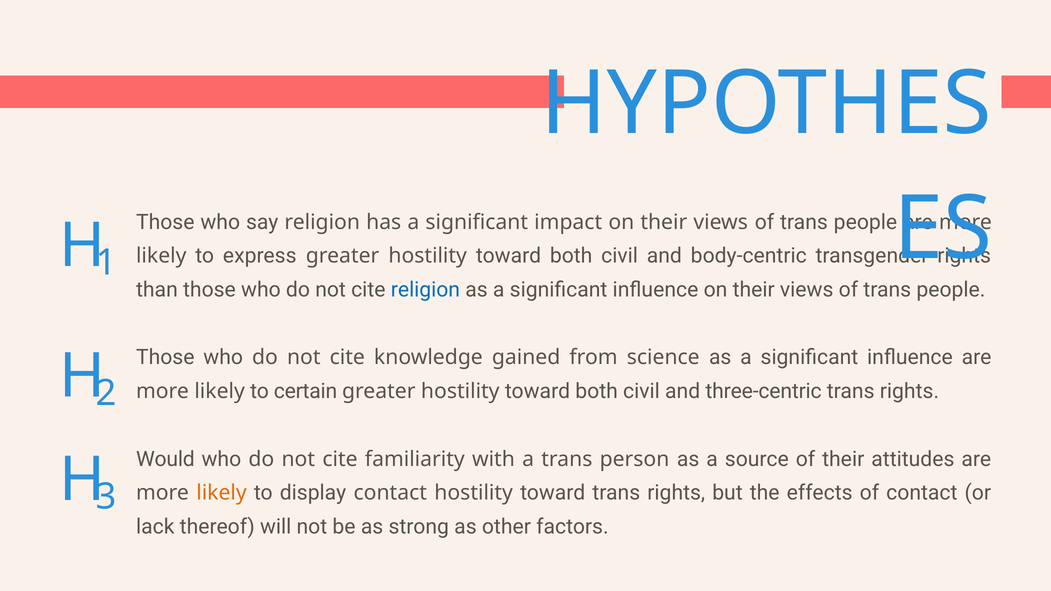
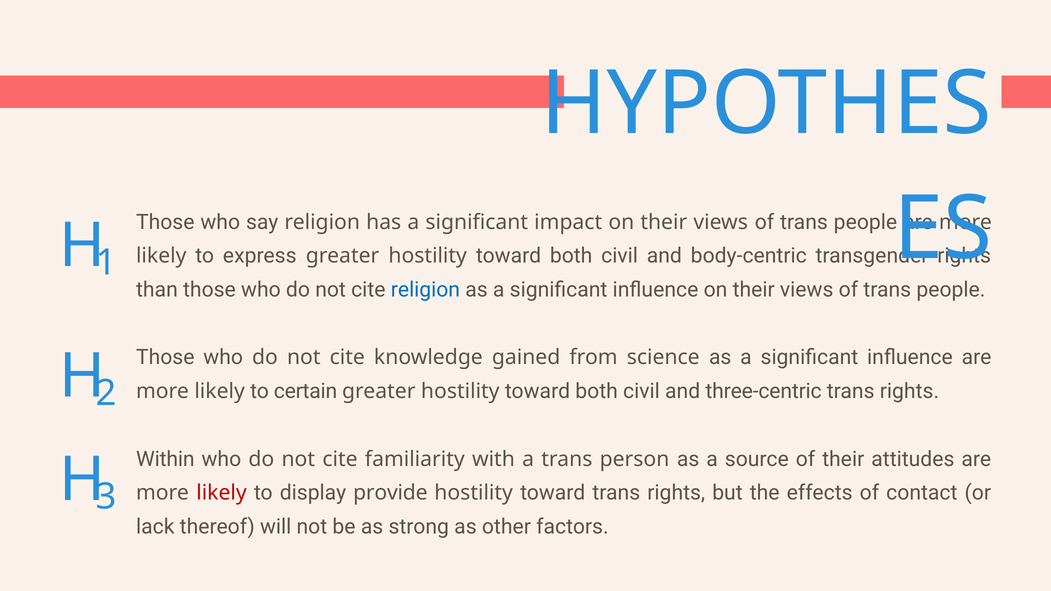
Would: Would -> Within (165, 459)
likely colour: orange -> red (222, 493)
display contact: contact -> provide (390, 493)
